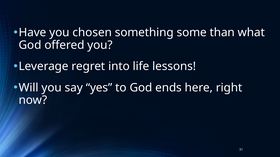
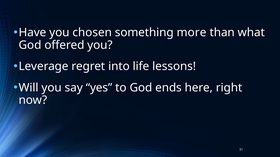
some: some -> more (192, 33)
